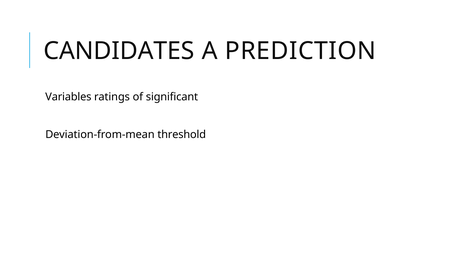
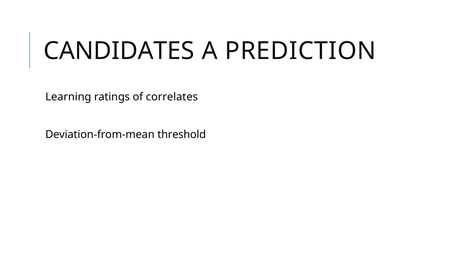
Variables: Variables -> Learning (68, 97)
significant: significant -> correlates (172, 97)
